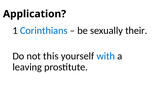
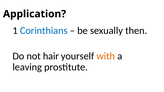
their: their -> then (136, 31)
this: this -> hair (51, 56)
with colour: blue -> orange (106, 56)
